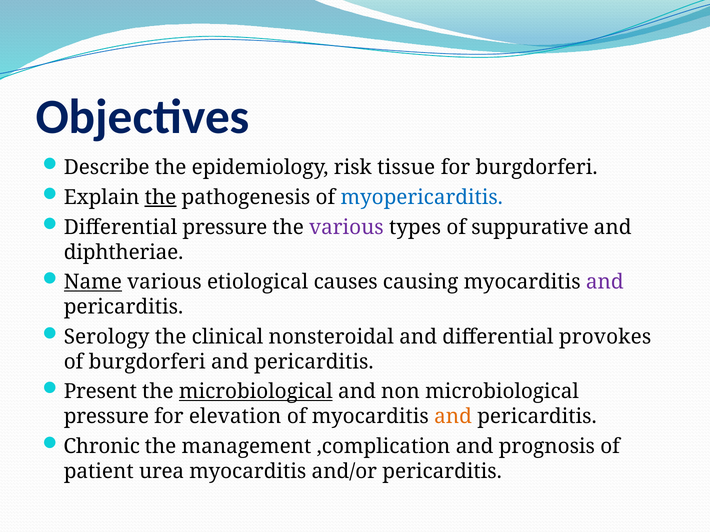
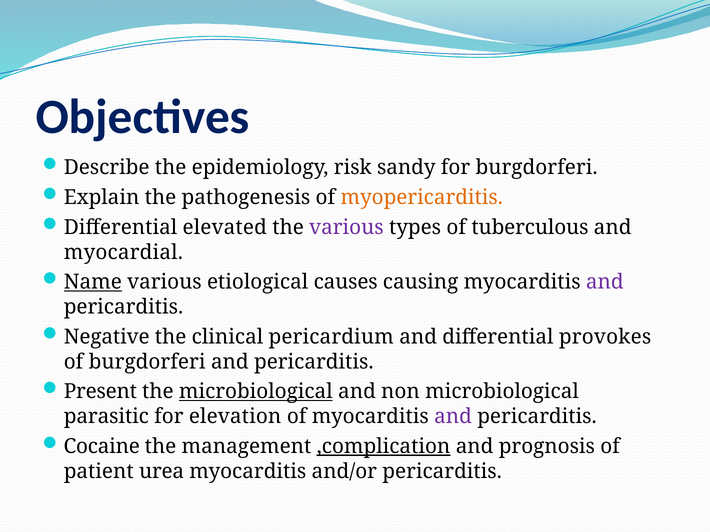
tissue: tissue -> sandy (406, 168)
the underline: present -> none (160, 198)
myopericarditis colour: blue -> orange (422, 198)
Differential pressure: pressure -> elevated (225, 228)
suppurative: suppurative -> tuberculous (530, 228)
diphtheriae: diphtheriae -> myocardial (123, 252)
Serology: Serology -> Negative (107, 337)
nonsteroidal: nonsteroidal -> pericardium (331, 337)
pressure: pressure -> parasitic (106, 417)
and colour: orange -> purple (453, 417)
Chronic: Chronic -> Cocaine (102, 447)
,complication underline: none -> present (384, 447)
